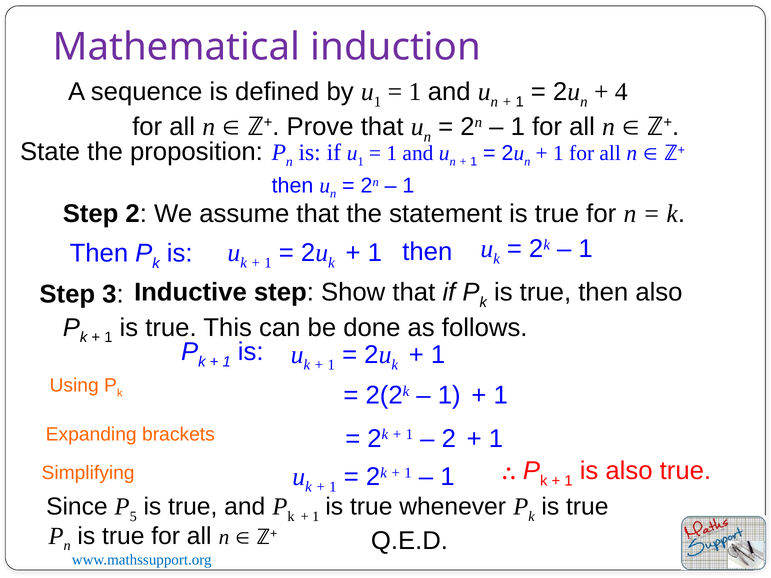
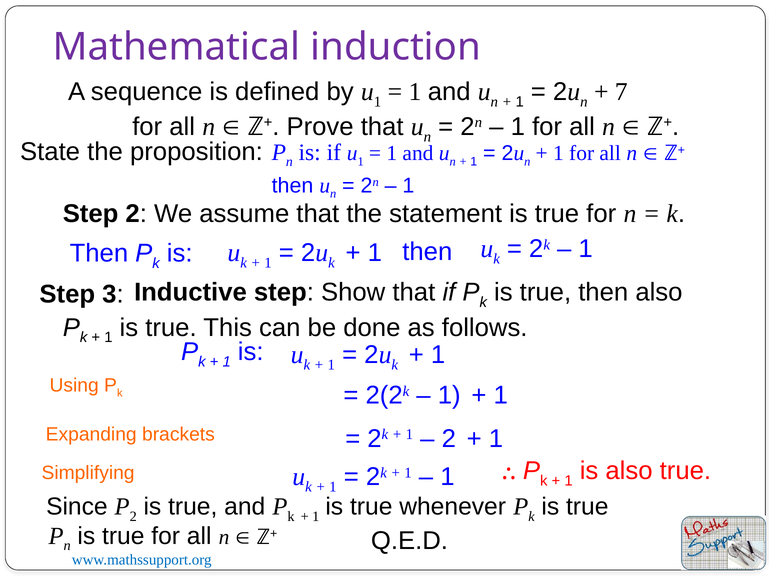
4: 4 -> 7 (621, 92)
5: 5 -> 2 (133, 517)
